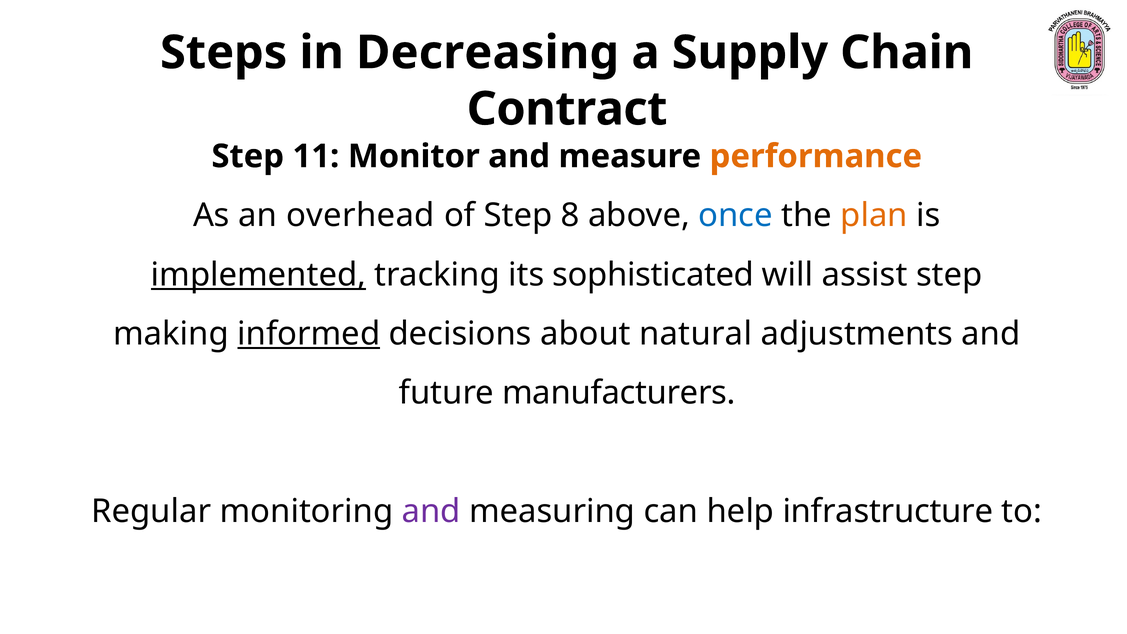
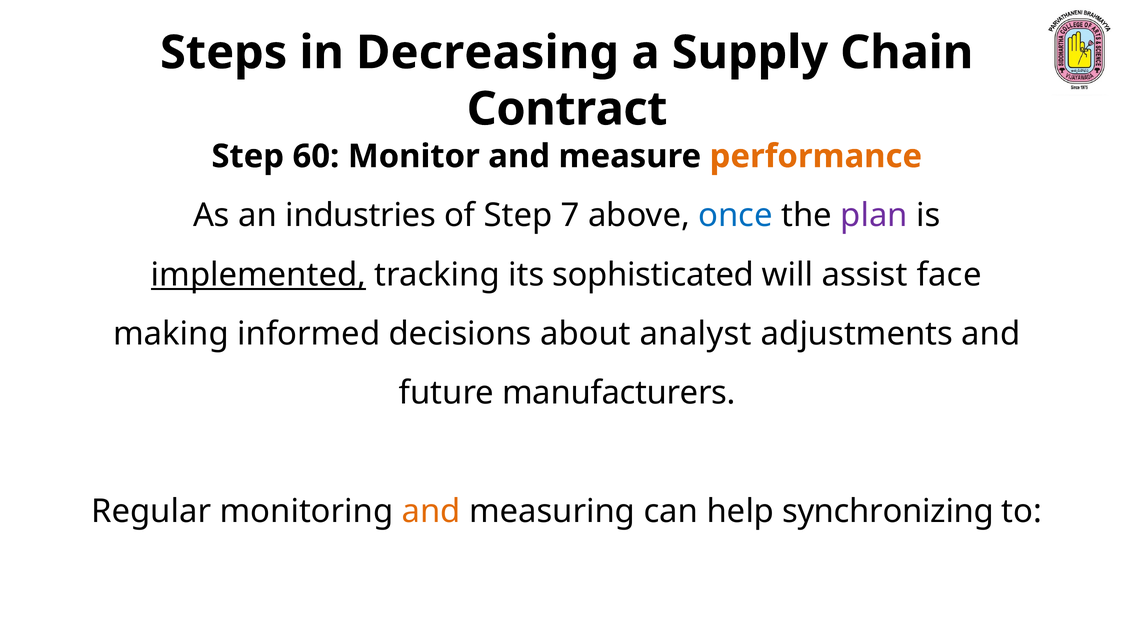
11: 11 -> 60 (316, 156)
overhead: overhead -> industries (361, 216)
8: 8 -> 7 (570, 216)
plan colour: orange -> purple (874, 216)
assist step: step -> face (949, 275)
informed underline: present -> none (309, 334)
natural: natural -> analyst (696, 334)
and colour: purple -> orange (431, 512)
infrastructure: infrastructure -> synchronizing (888, 512)
